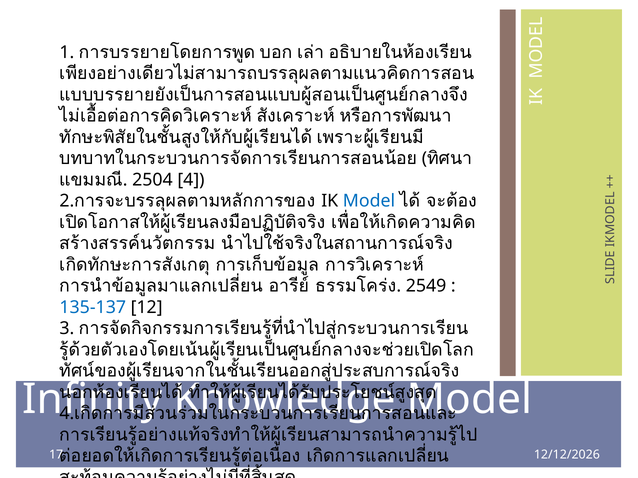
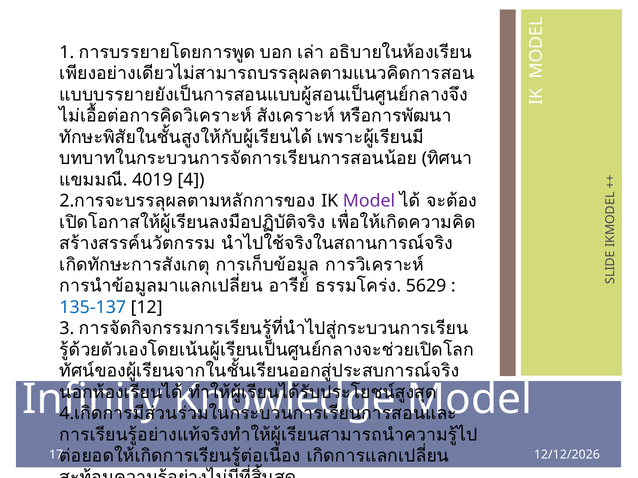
2504: 2504 -> 4019 (152, 180)
Model colour: blue -> purple (369, 201)
2549: 2549 -> 5629 (426, 286)
